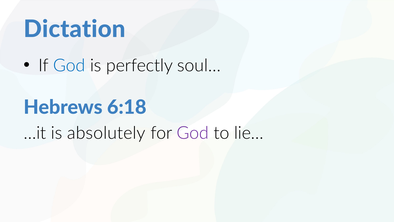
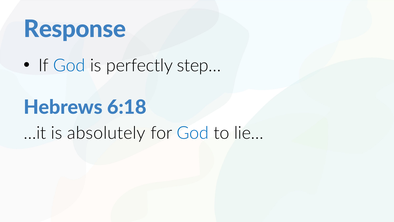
Dictation: Dictation -> Response (75, 29)
soul…: soul… -> step… (199, 65)
God colour: purple -> blue (193, 133)
